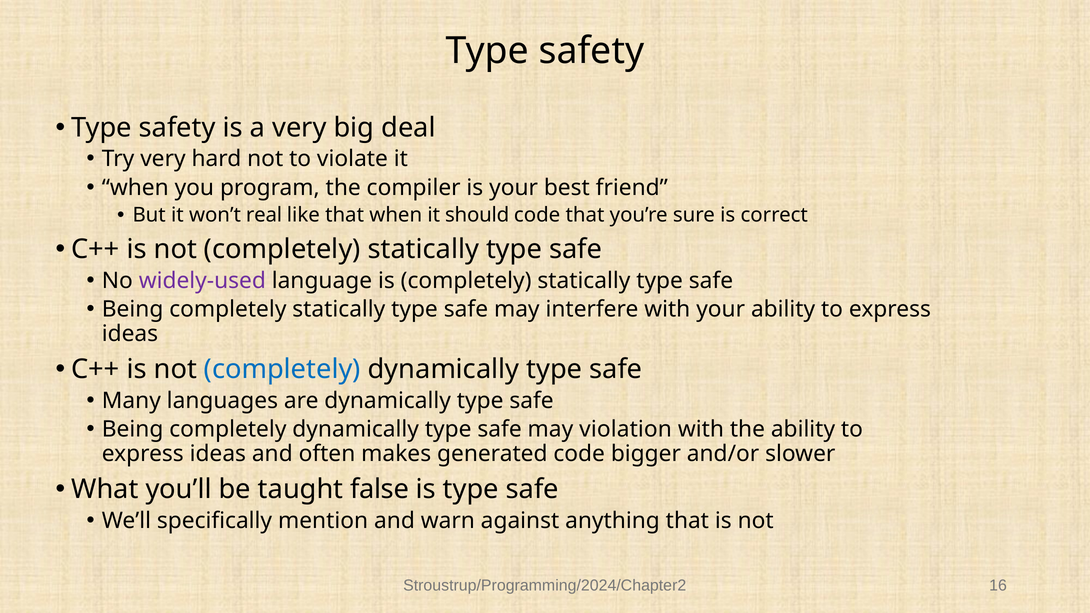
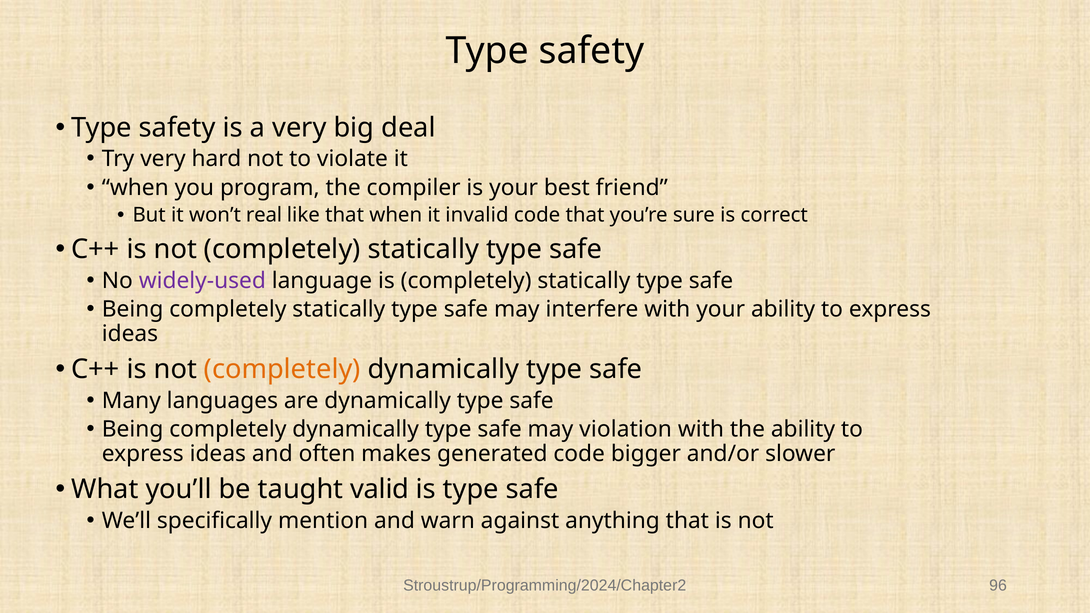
should: should -> invalid (477, 215)
completely colour: blue -> orange (282, 369)
false: false -> valid (380, 490)
16: 16 -> 96 (998, 586)
